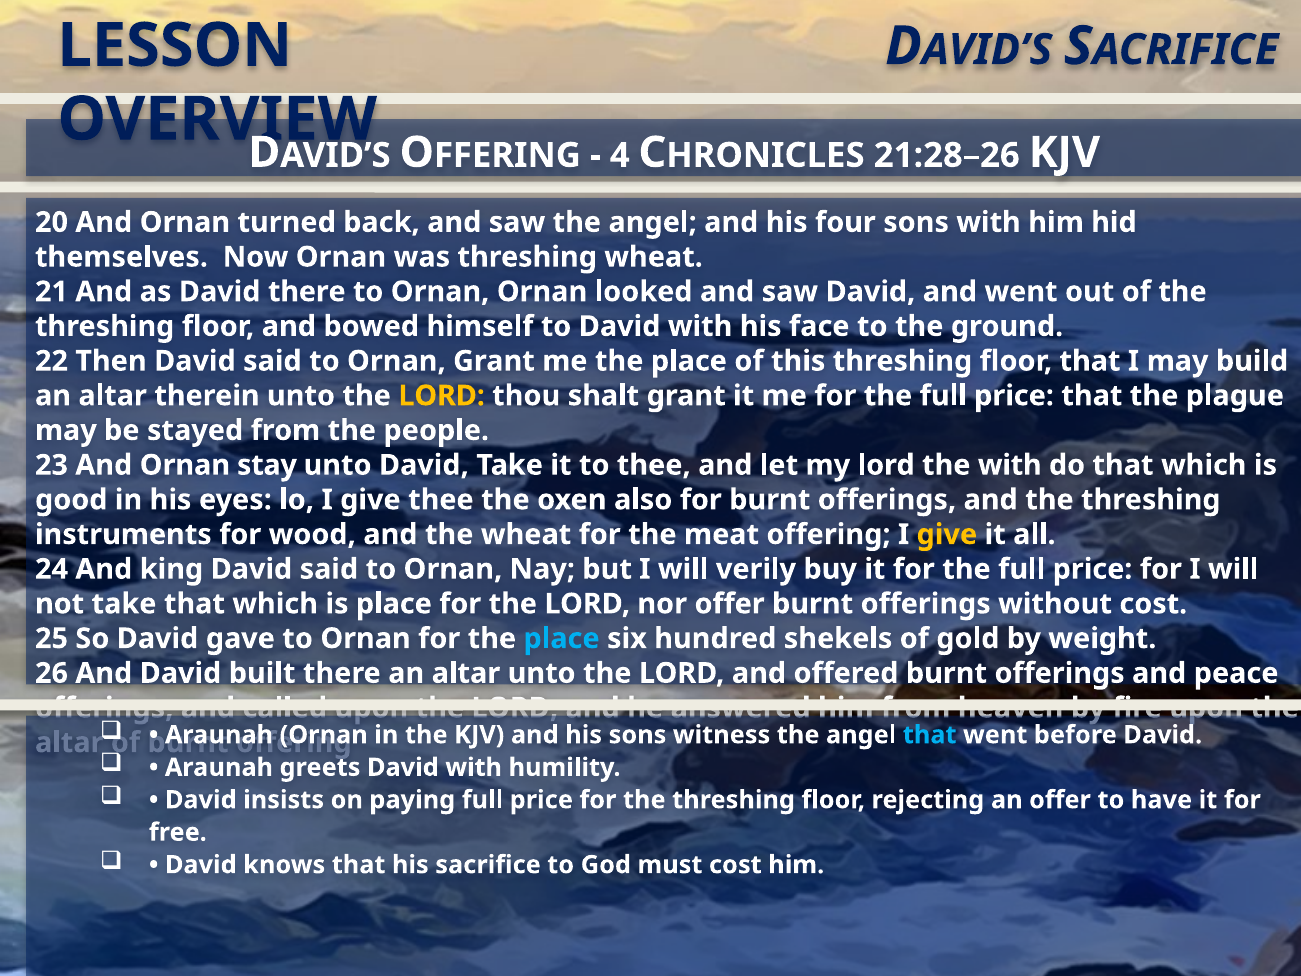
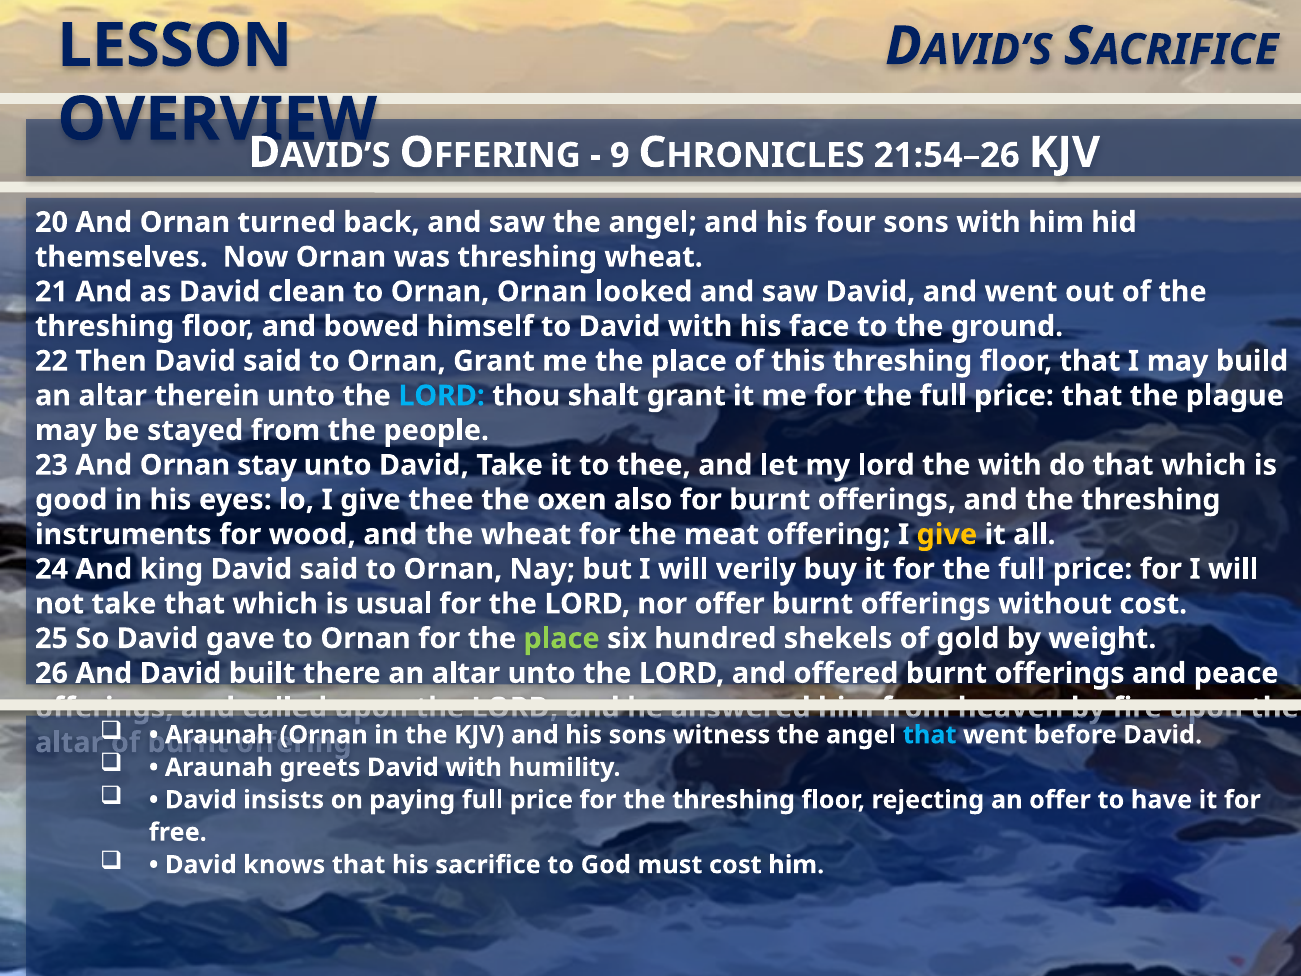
4: 4 -> 9 (620, 155)
21:28–26: 21:28–26 -> 21:54–26 (947, 155)
David there: there -> clean (307, 292)
LORD colour: yellow -> light blue (442, 396)
is place: place -> usual (394, 604)
place colour: light blue -> light green (562, 638)
